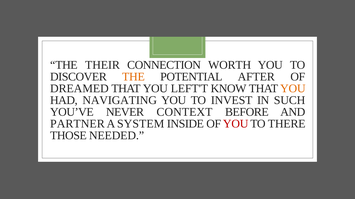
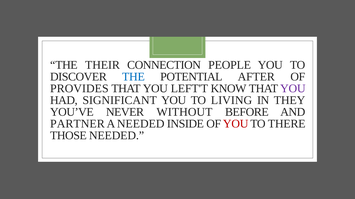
WORTH: WORTH -> PEOPLE (230, 65)
THE colour: orange -> blue (133, 77)
DREAMED: DREAMED -> PROVIDES (79, 89)
YOU colour: orange -> purple (293, 89)
NAVIGATING: NAVIGATING -> SIGNIFICANT (120, 100)
INVEST: INVEST -> LIVING (232, 100)
SUCH: SUCH -> THEY (290, 100)
CONTEXT: CONTEXT -> WITHOUT (184, 112)
A SYSTEM: SYSTEM -> NEEDED (141, 124)
